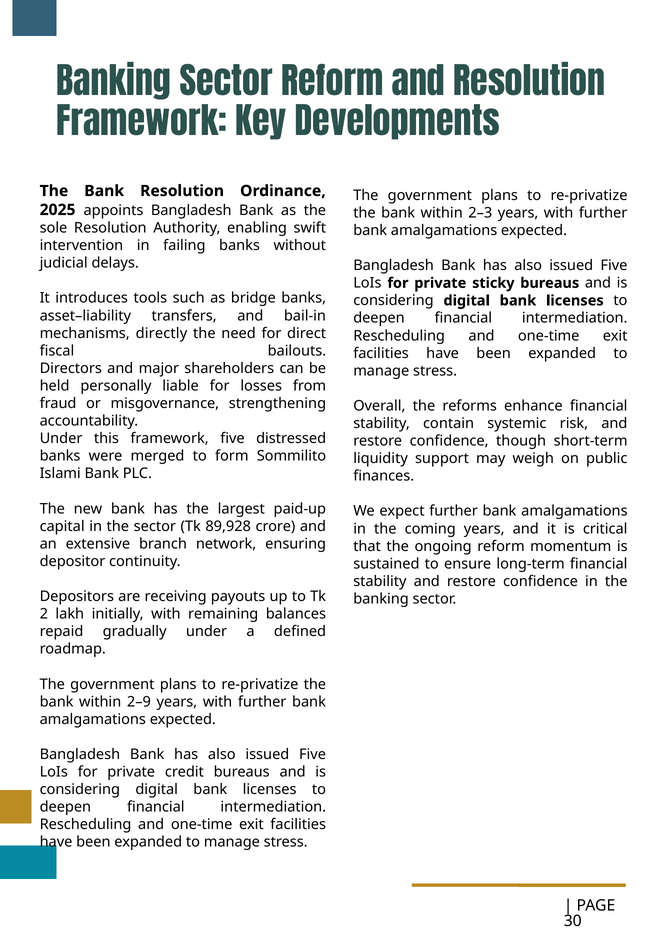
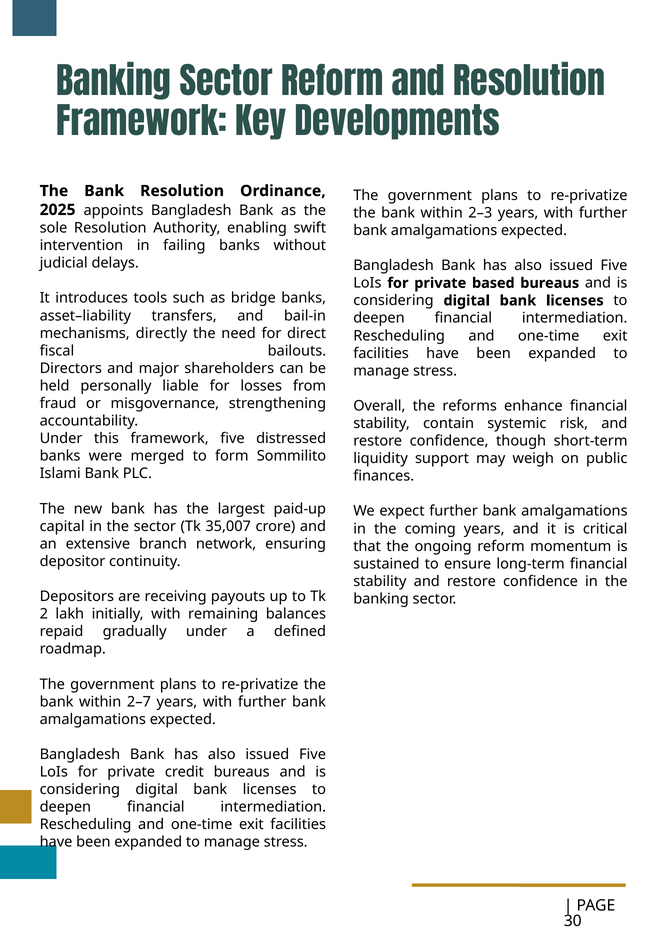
sticky: sticky -> based (493, 283)
89,928: 89,928 -> 35,007 (228, 526)
2–9: 2–9 -> 2–7 (139, 701)
